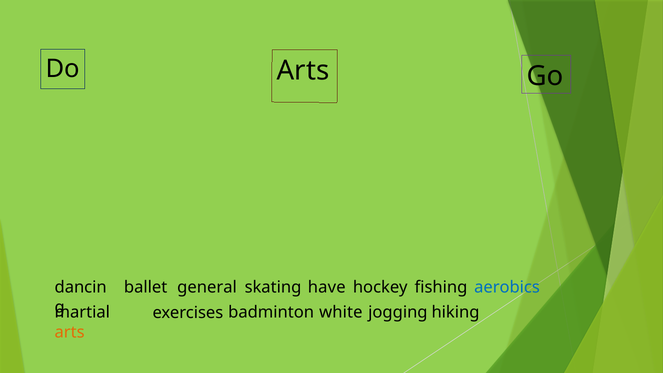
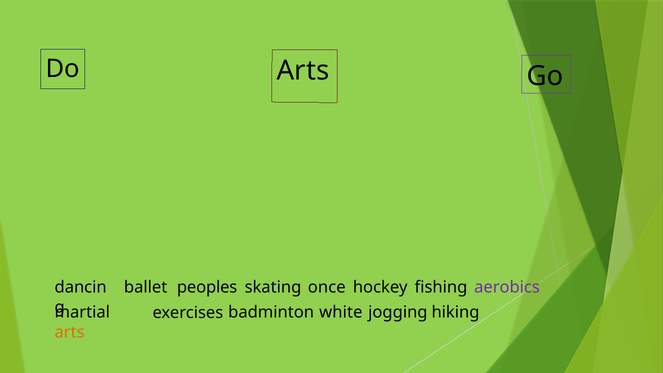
general: general -> peoples (207, 287)
have: have -> once (327, 287)
aerobics colour: blue -> purple (507, 287)
